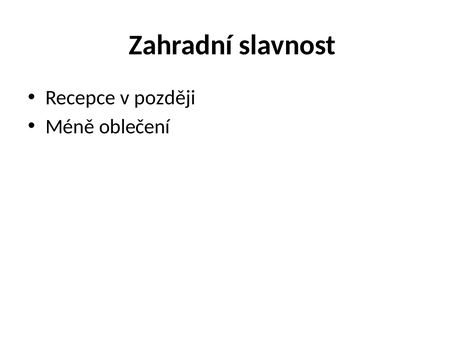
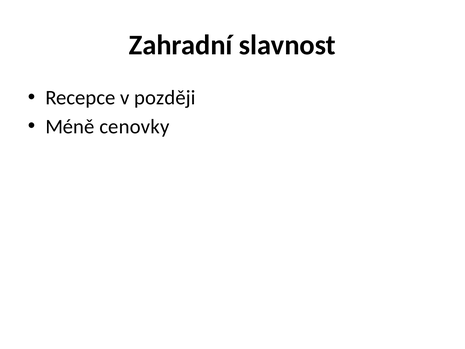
oblečení: oblečení -> cenovky (134, 126)
